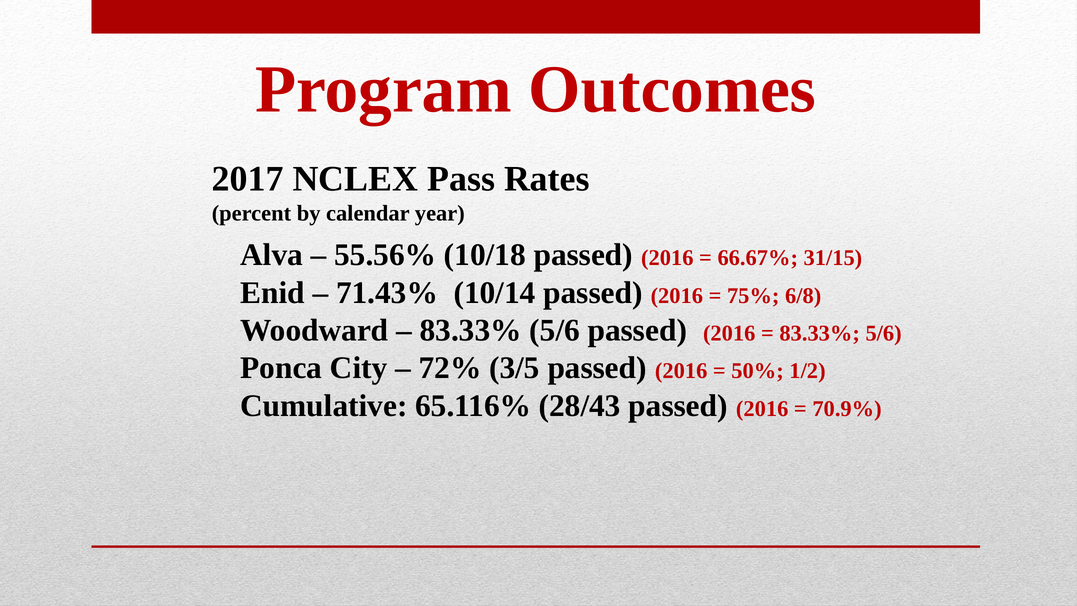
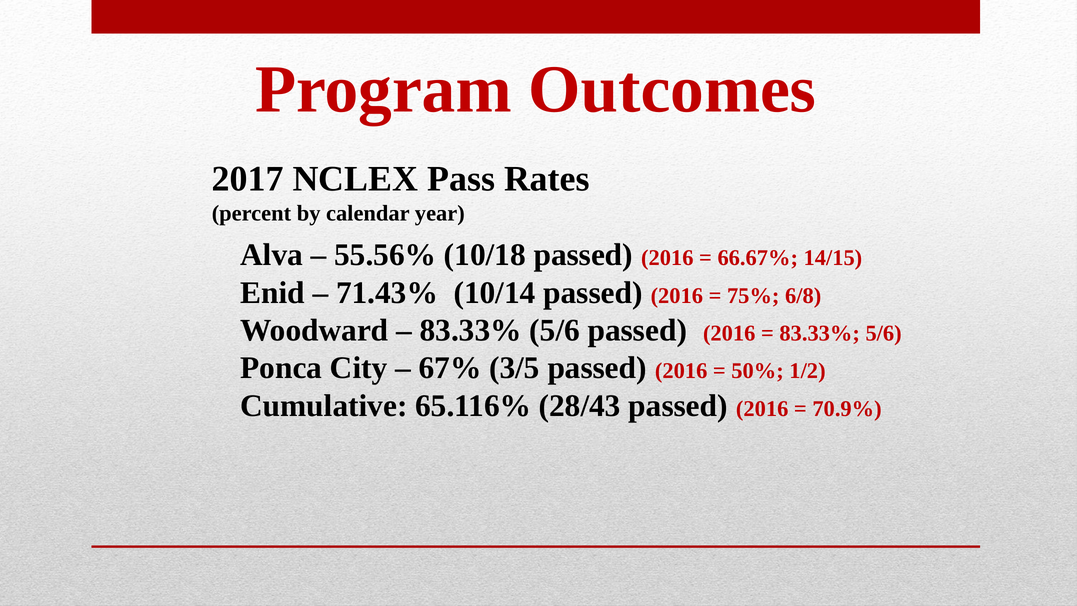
31/15: 31/15 -> 14/15 (833, 258)
72%: 72% -> 67% (450, 368)
